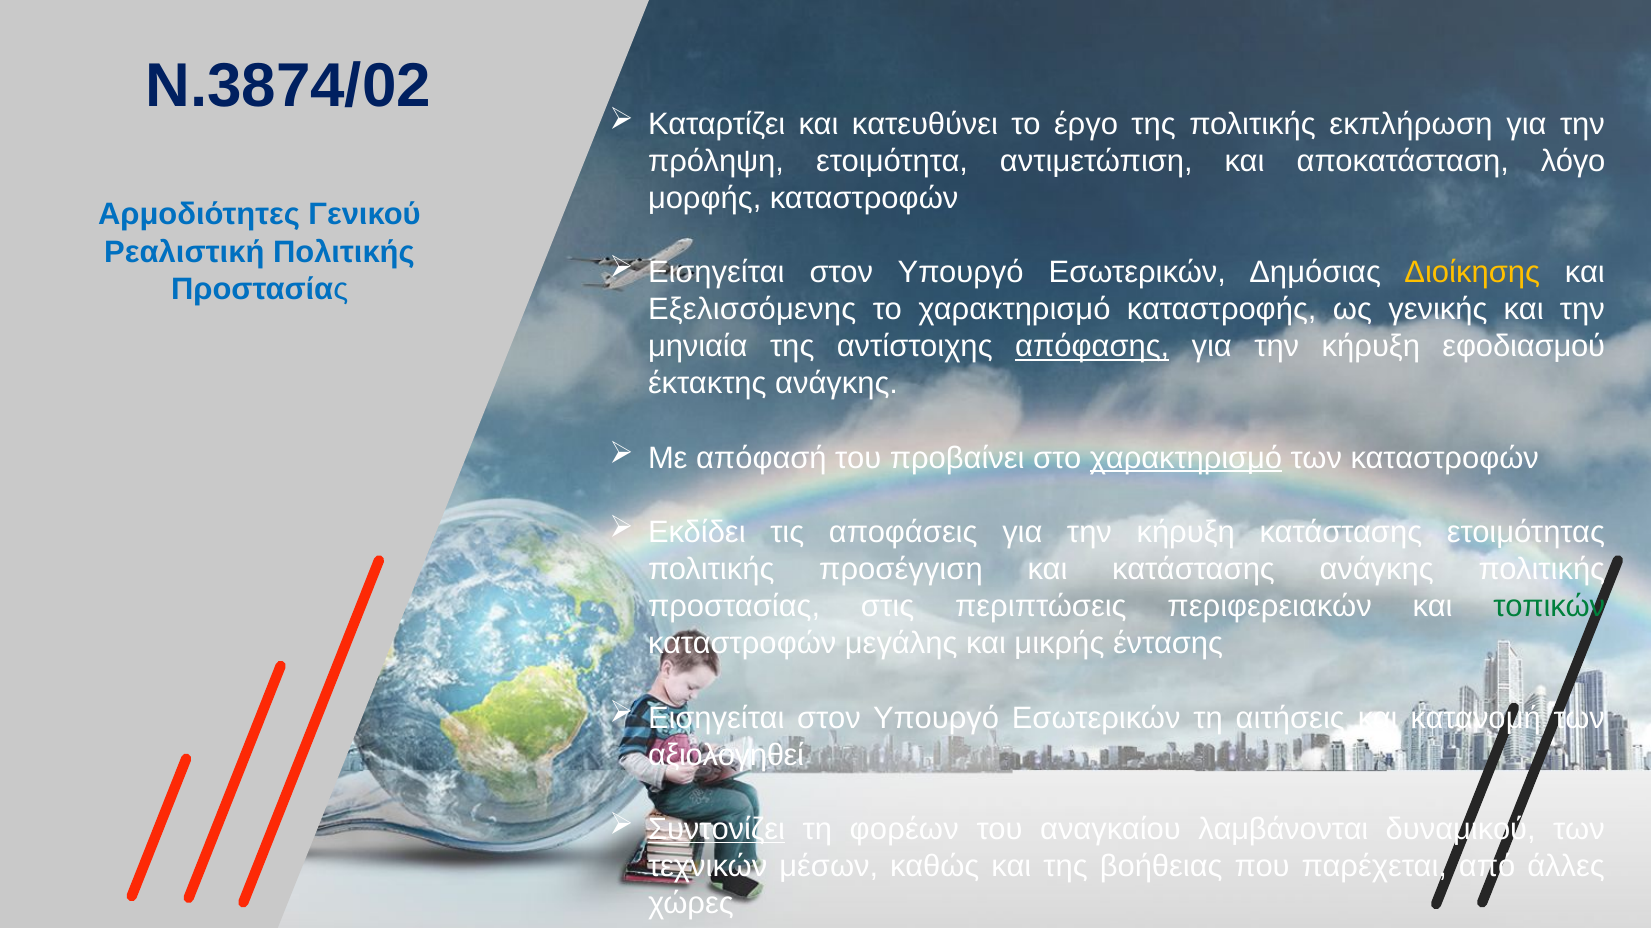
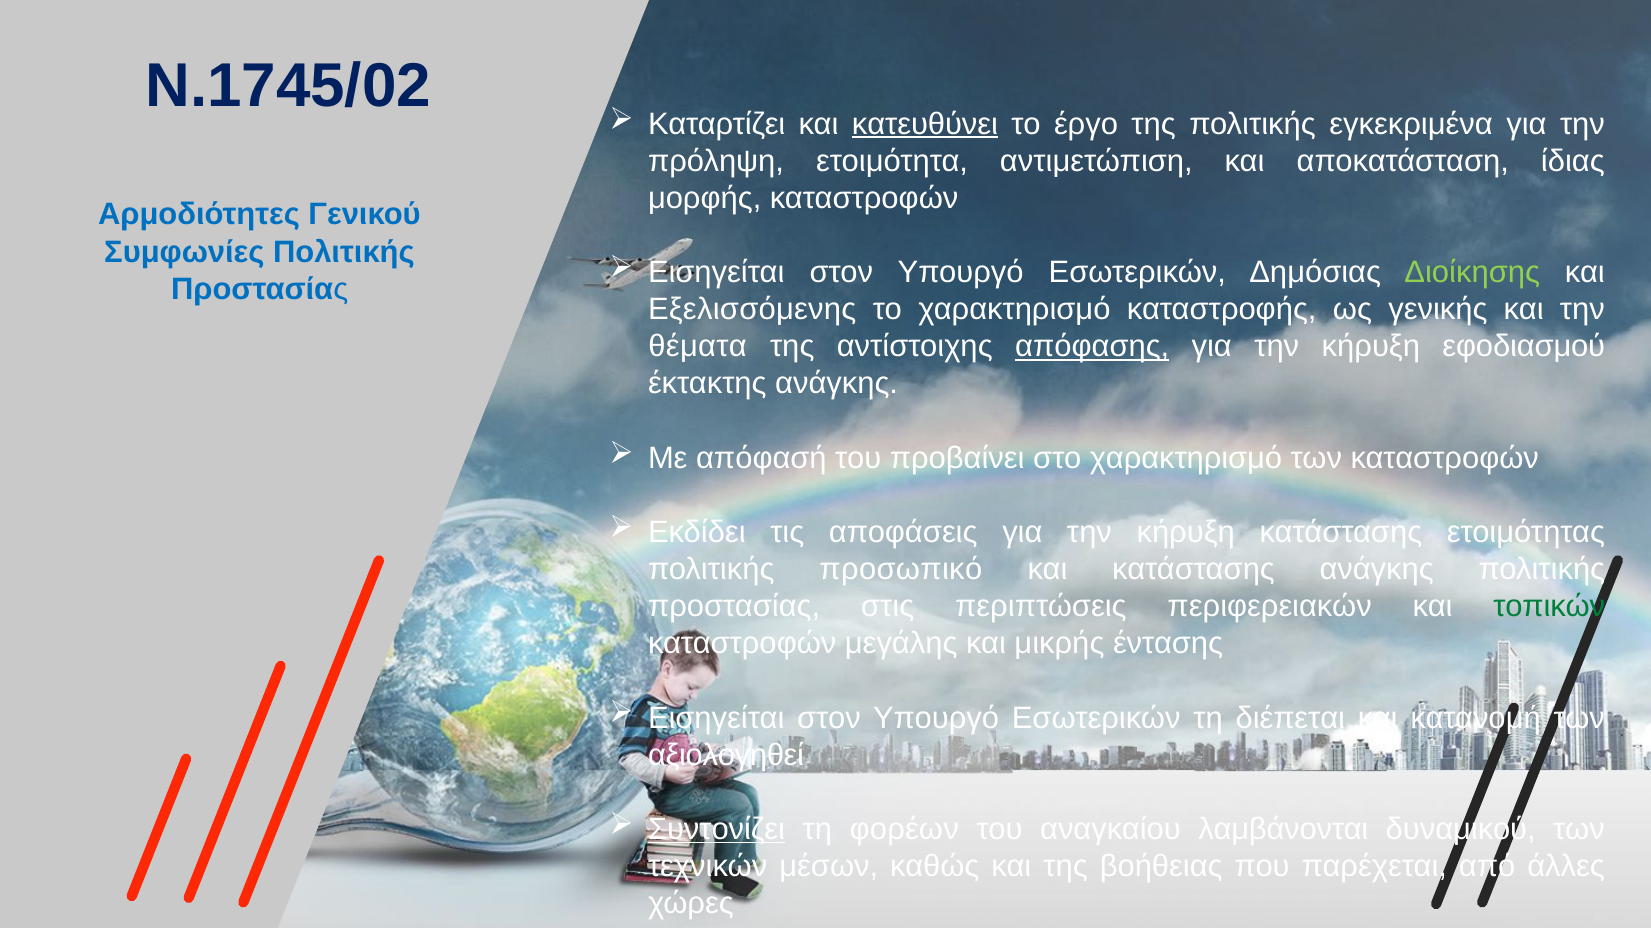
Ν.3874/02: Ν.3874/02 -> Ν.1745/02 (288, 86)
κατευθύνει underline: none -> present (925, 124)
εκπλήρωση: εκπλήρωση -> εγκεκριμένα (1411, 124)
λόγο: λόγο -> ίδιας (1573, 161)
Ρεαλιστική: Ρεαλιστική -> Συμφωνίες (184, 252)
Διοίκησης colour: yellow -> light green (1472, 273)
μηνιαία: μηνιαία -> θέματα (698, 347)
χαρακτηρισμό underline: present -> none (1186, 458)
προσέγγιση: προσέγγιση -> προσωπικό (901, 570)
αιτήσεις: αιτήσεις -> διέπεται (1290, 718)
